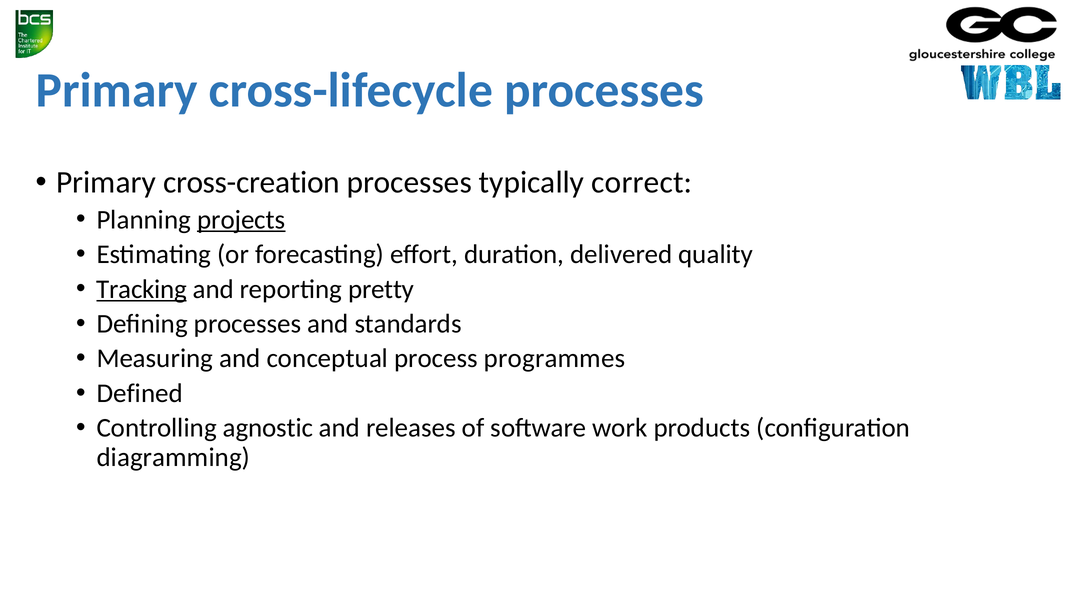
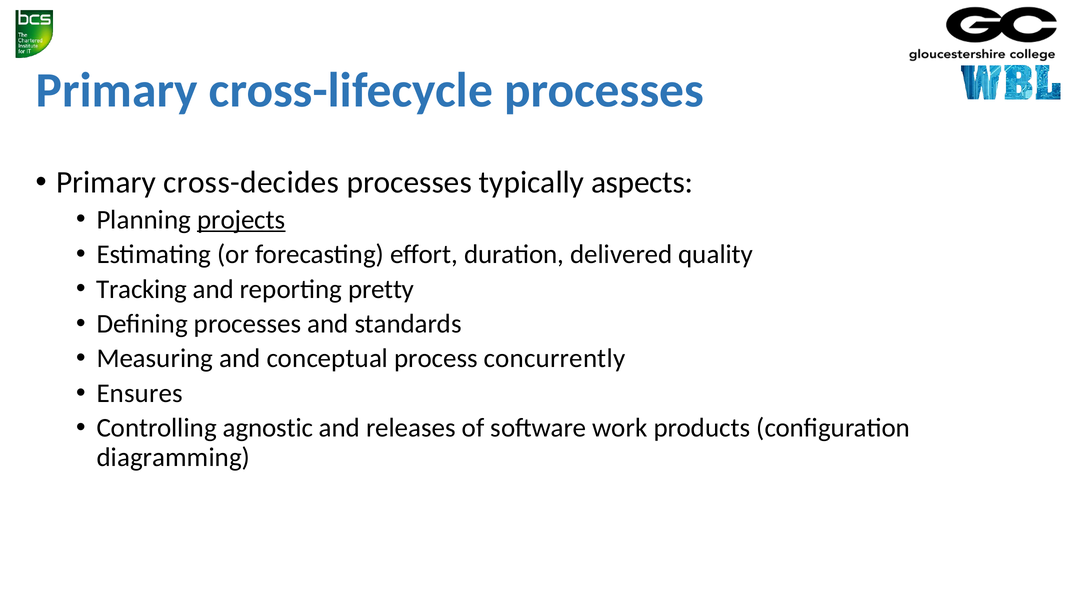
cross-creation: cross-creation -> cross-decides (251, 183)
correct: correct -> aspects (642, 183)
Tracking underline: present -> none (142, 289)
programmes: programmes -> concurrently (555, 359)
Defined: Defined -> Ensures (140, 394)
